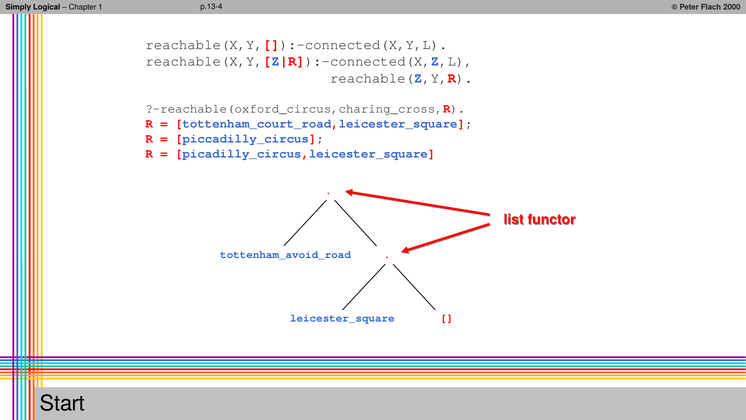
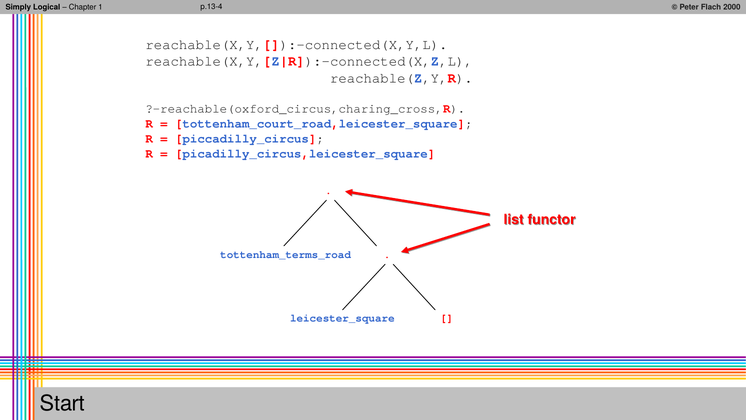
tottenham_avoid_road: tottenham_avoid_road -> tottenham_terms_road (286, 254)
